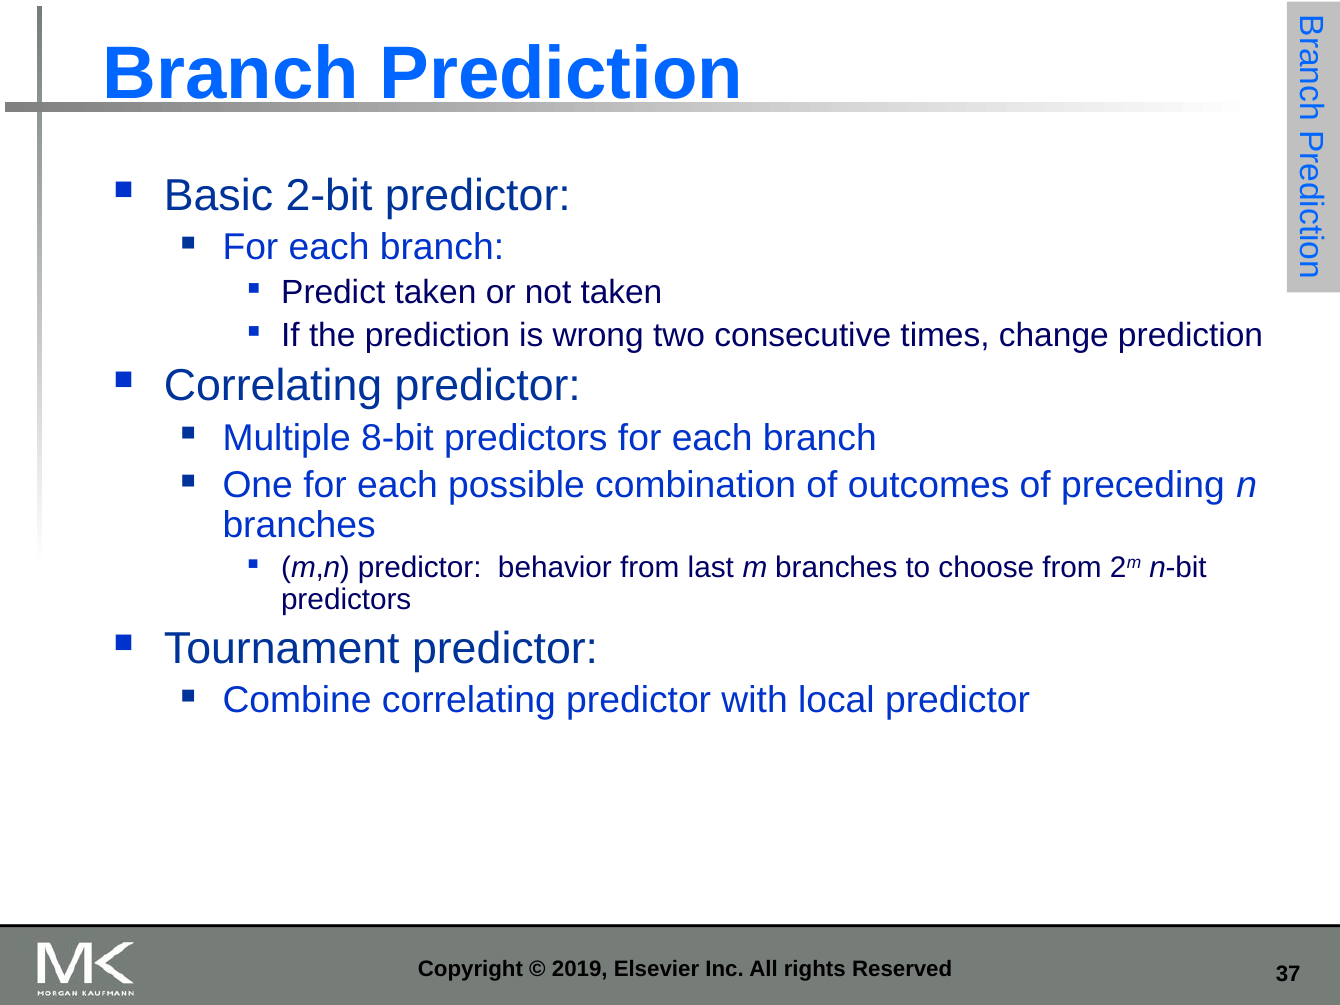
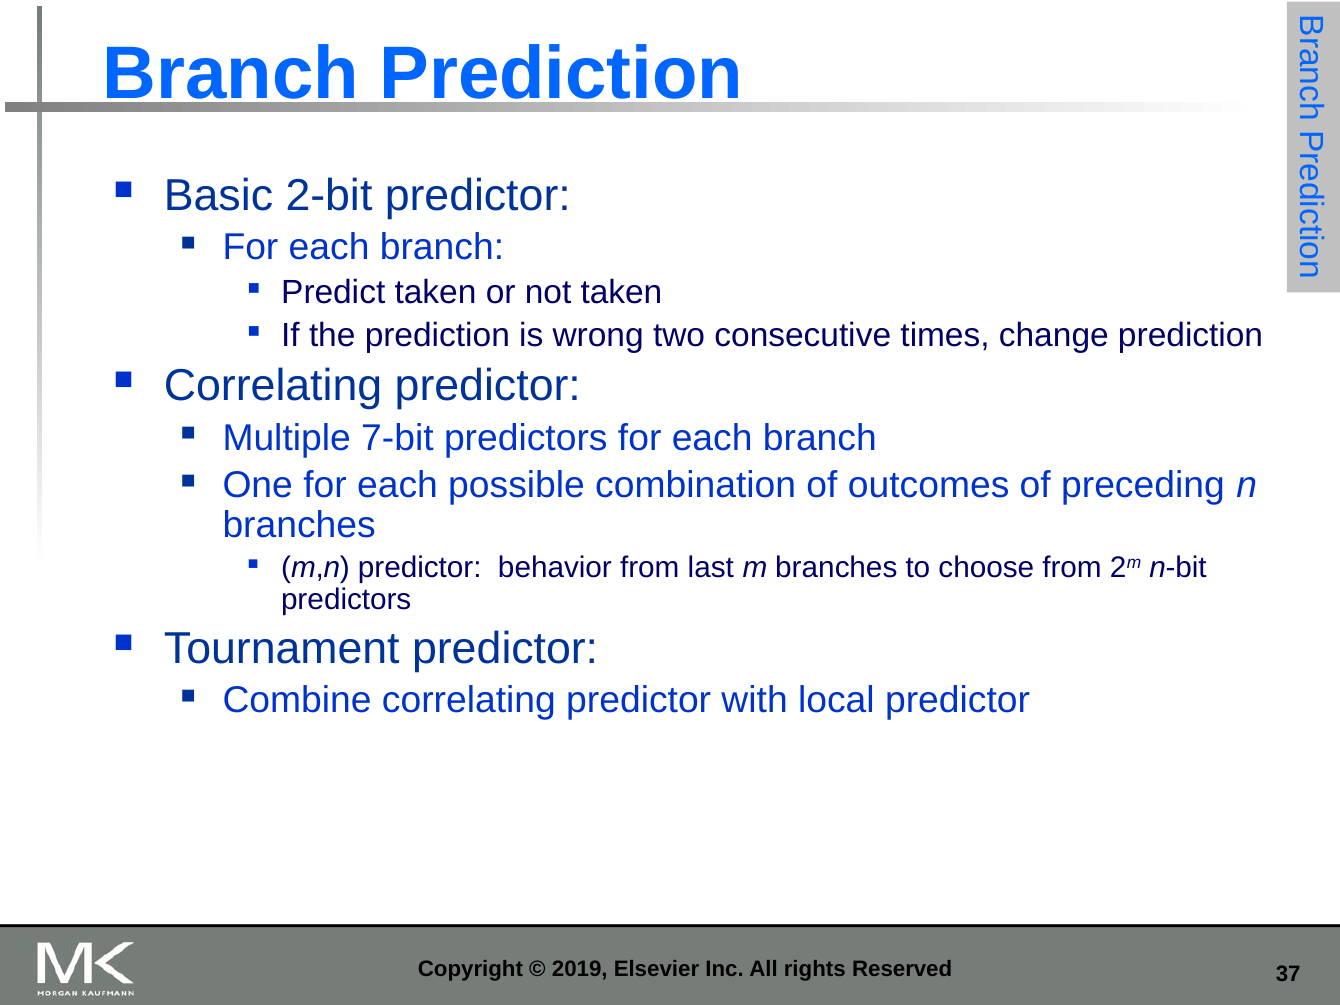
8-bit: 8-bit -> 7-bit (397, 438)
